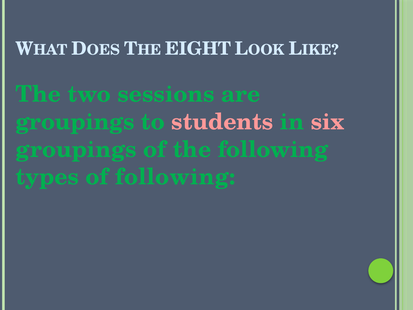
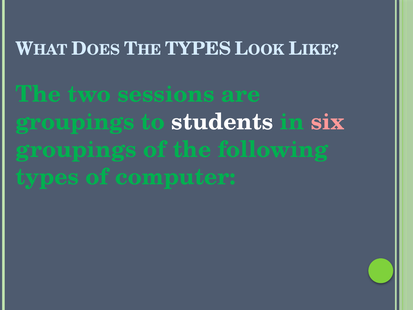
EIGHT: EIGHT -> TYPES (198, 49)
students colour: pink -> white (222, 122)
of following: following -> computer (175, 177)
